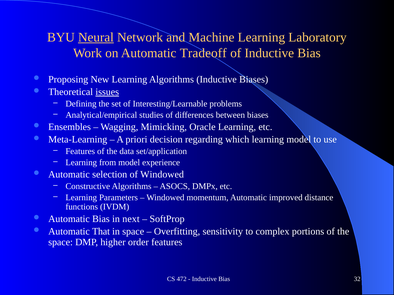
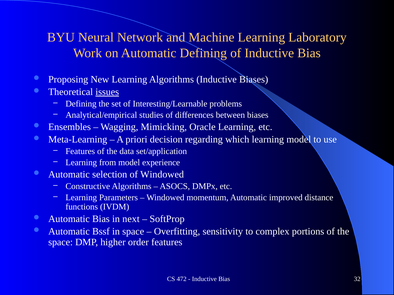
Neural underline: present -> none (96, 37)
Automatic Tradeoff: Tradeoff -> Defining (203, 53)
That: That -> Bssf (101, 232)
